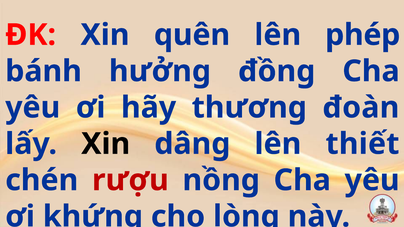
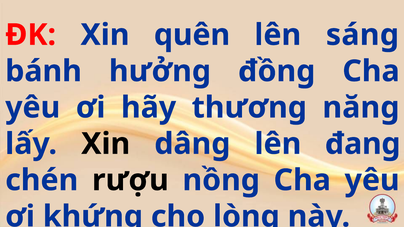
phép: phép -> sáng (362, 35)
đoàn: đoàn -> năng (361, 108)
thiết: thiết -> đang (363, 144)
rượu colour: red -> black (130, 180)
